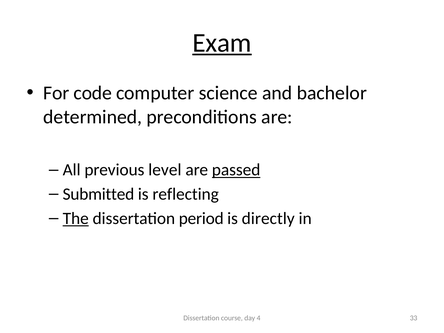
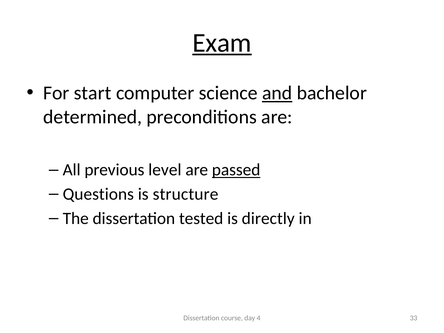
code: code -> start (93, 93)
and underline: none -> present (277, 93)
Submitted: Submitted -> Questions (98, 194)
reflecting: reflecting -> structure (186, 194)
The underline: present -> none (76, 218)
period: period -> tested (201, 218)
